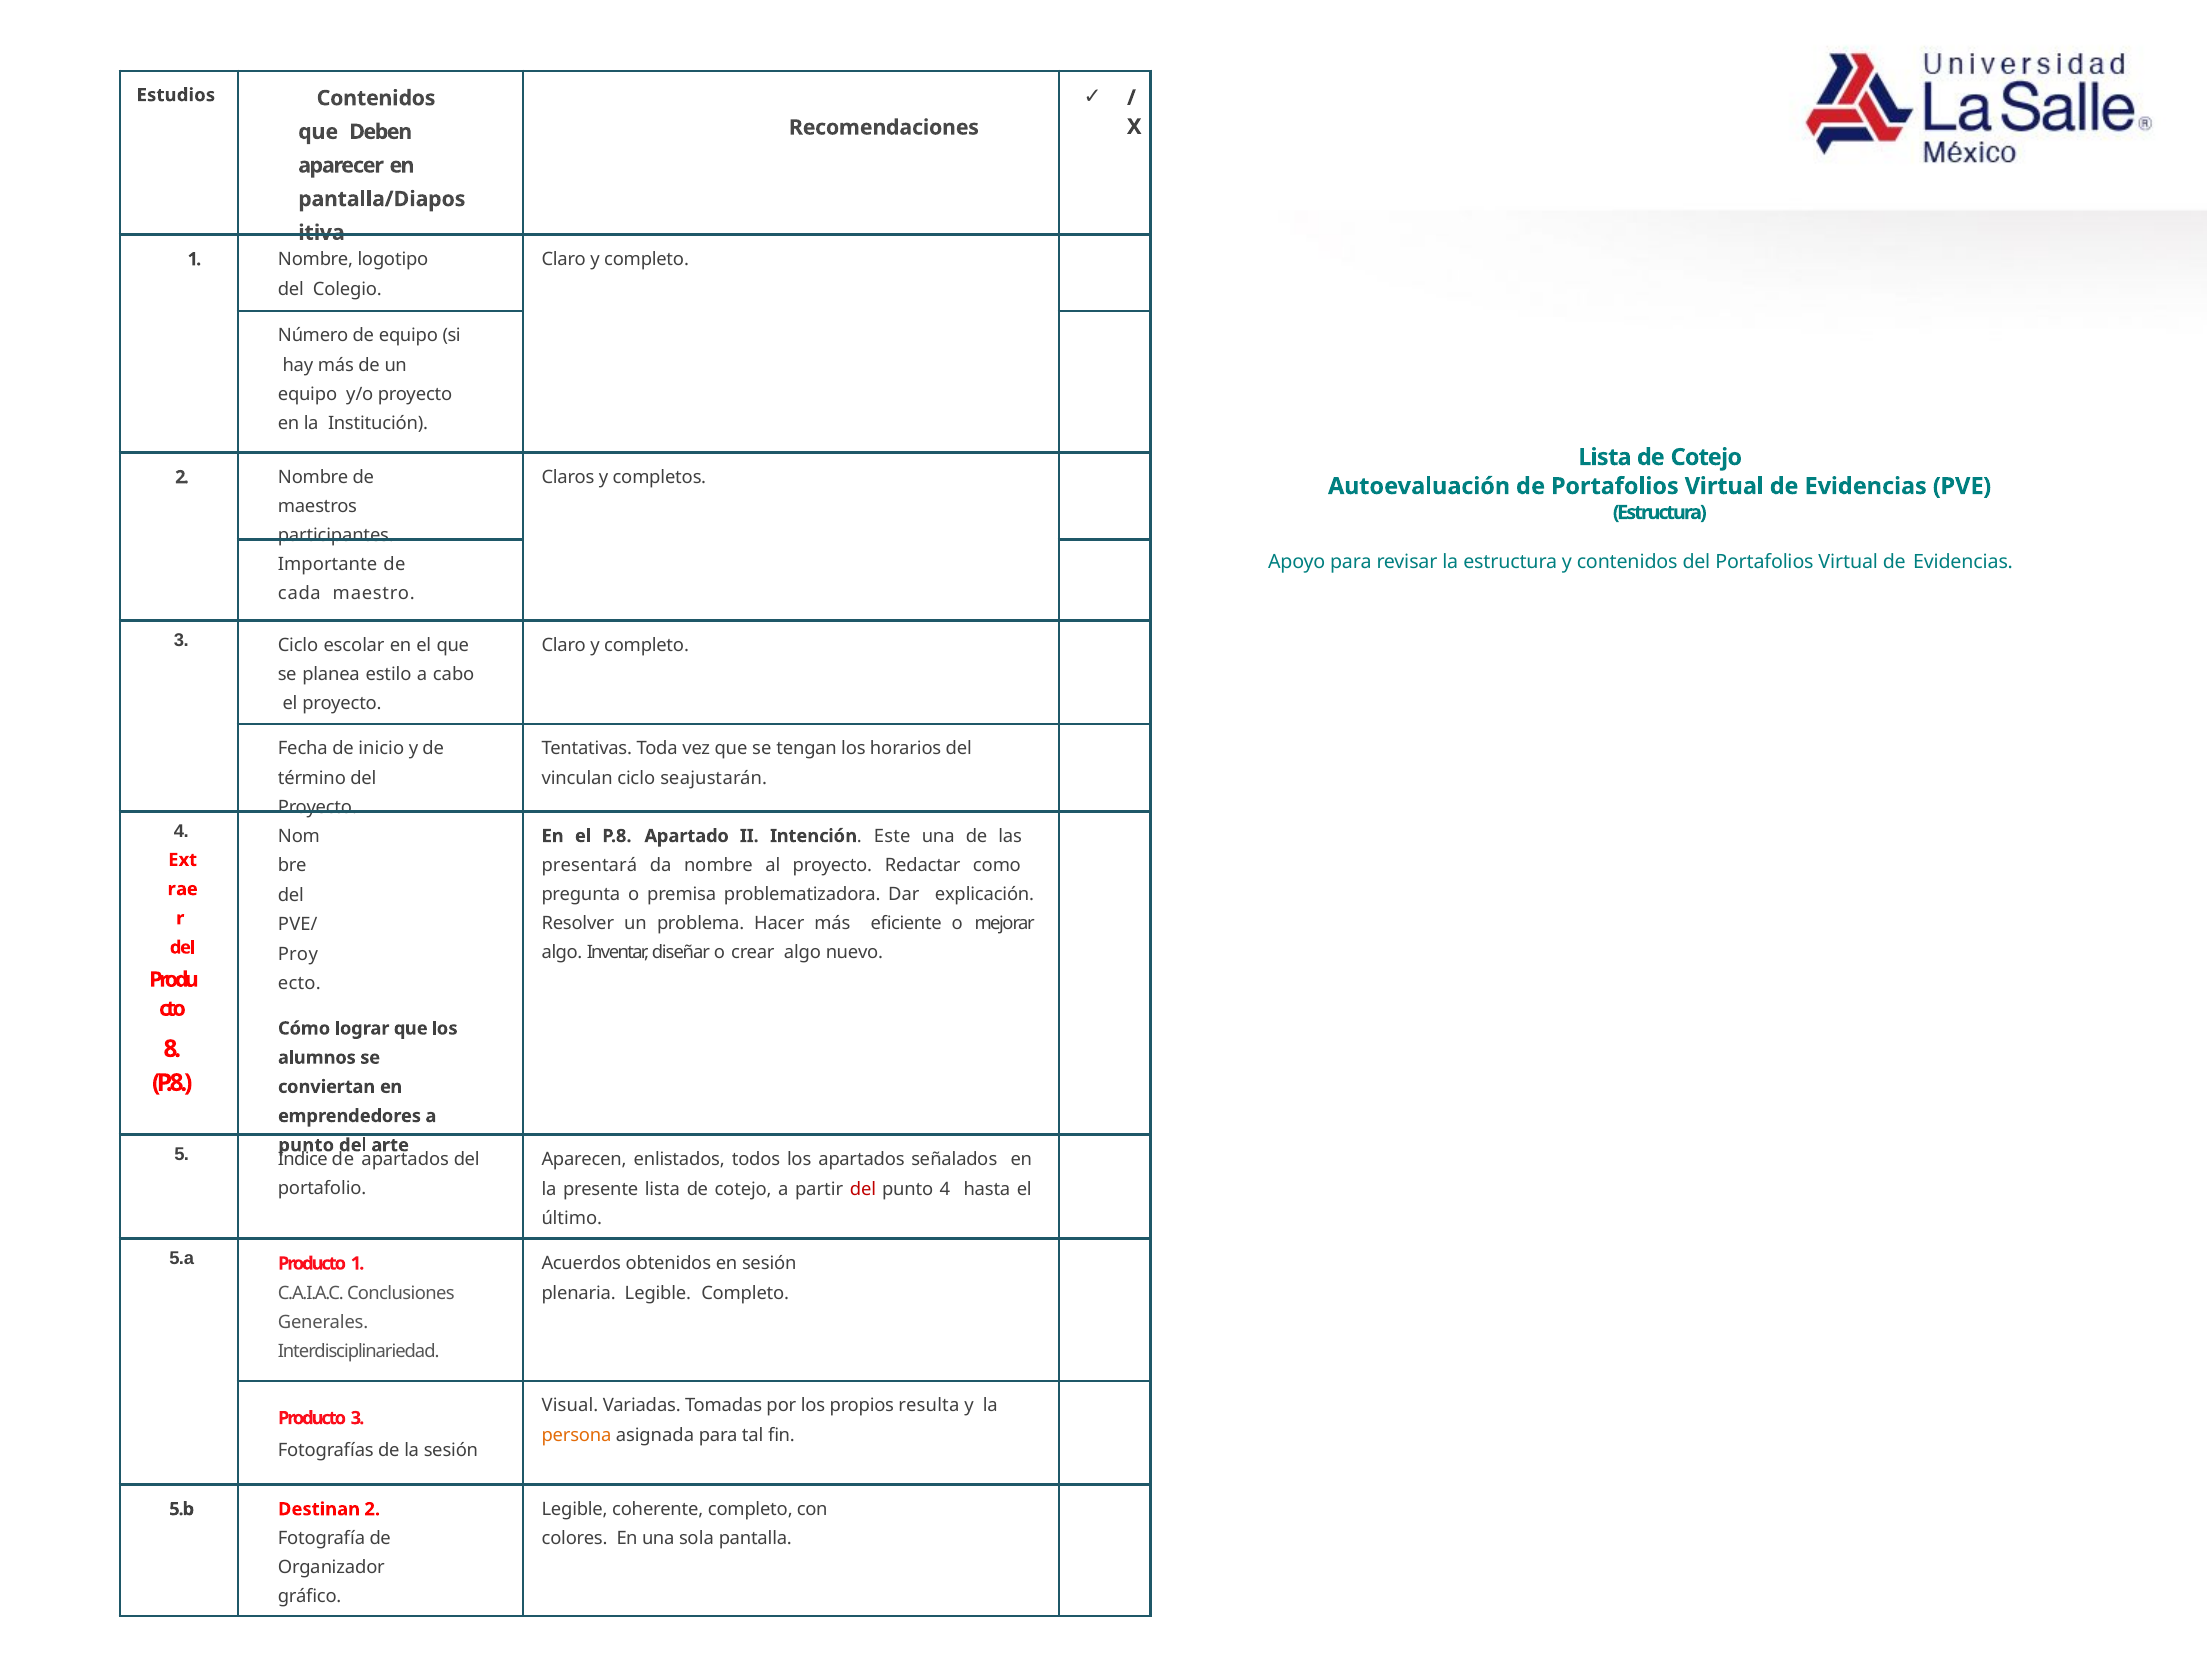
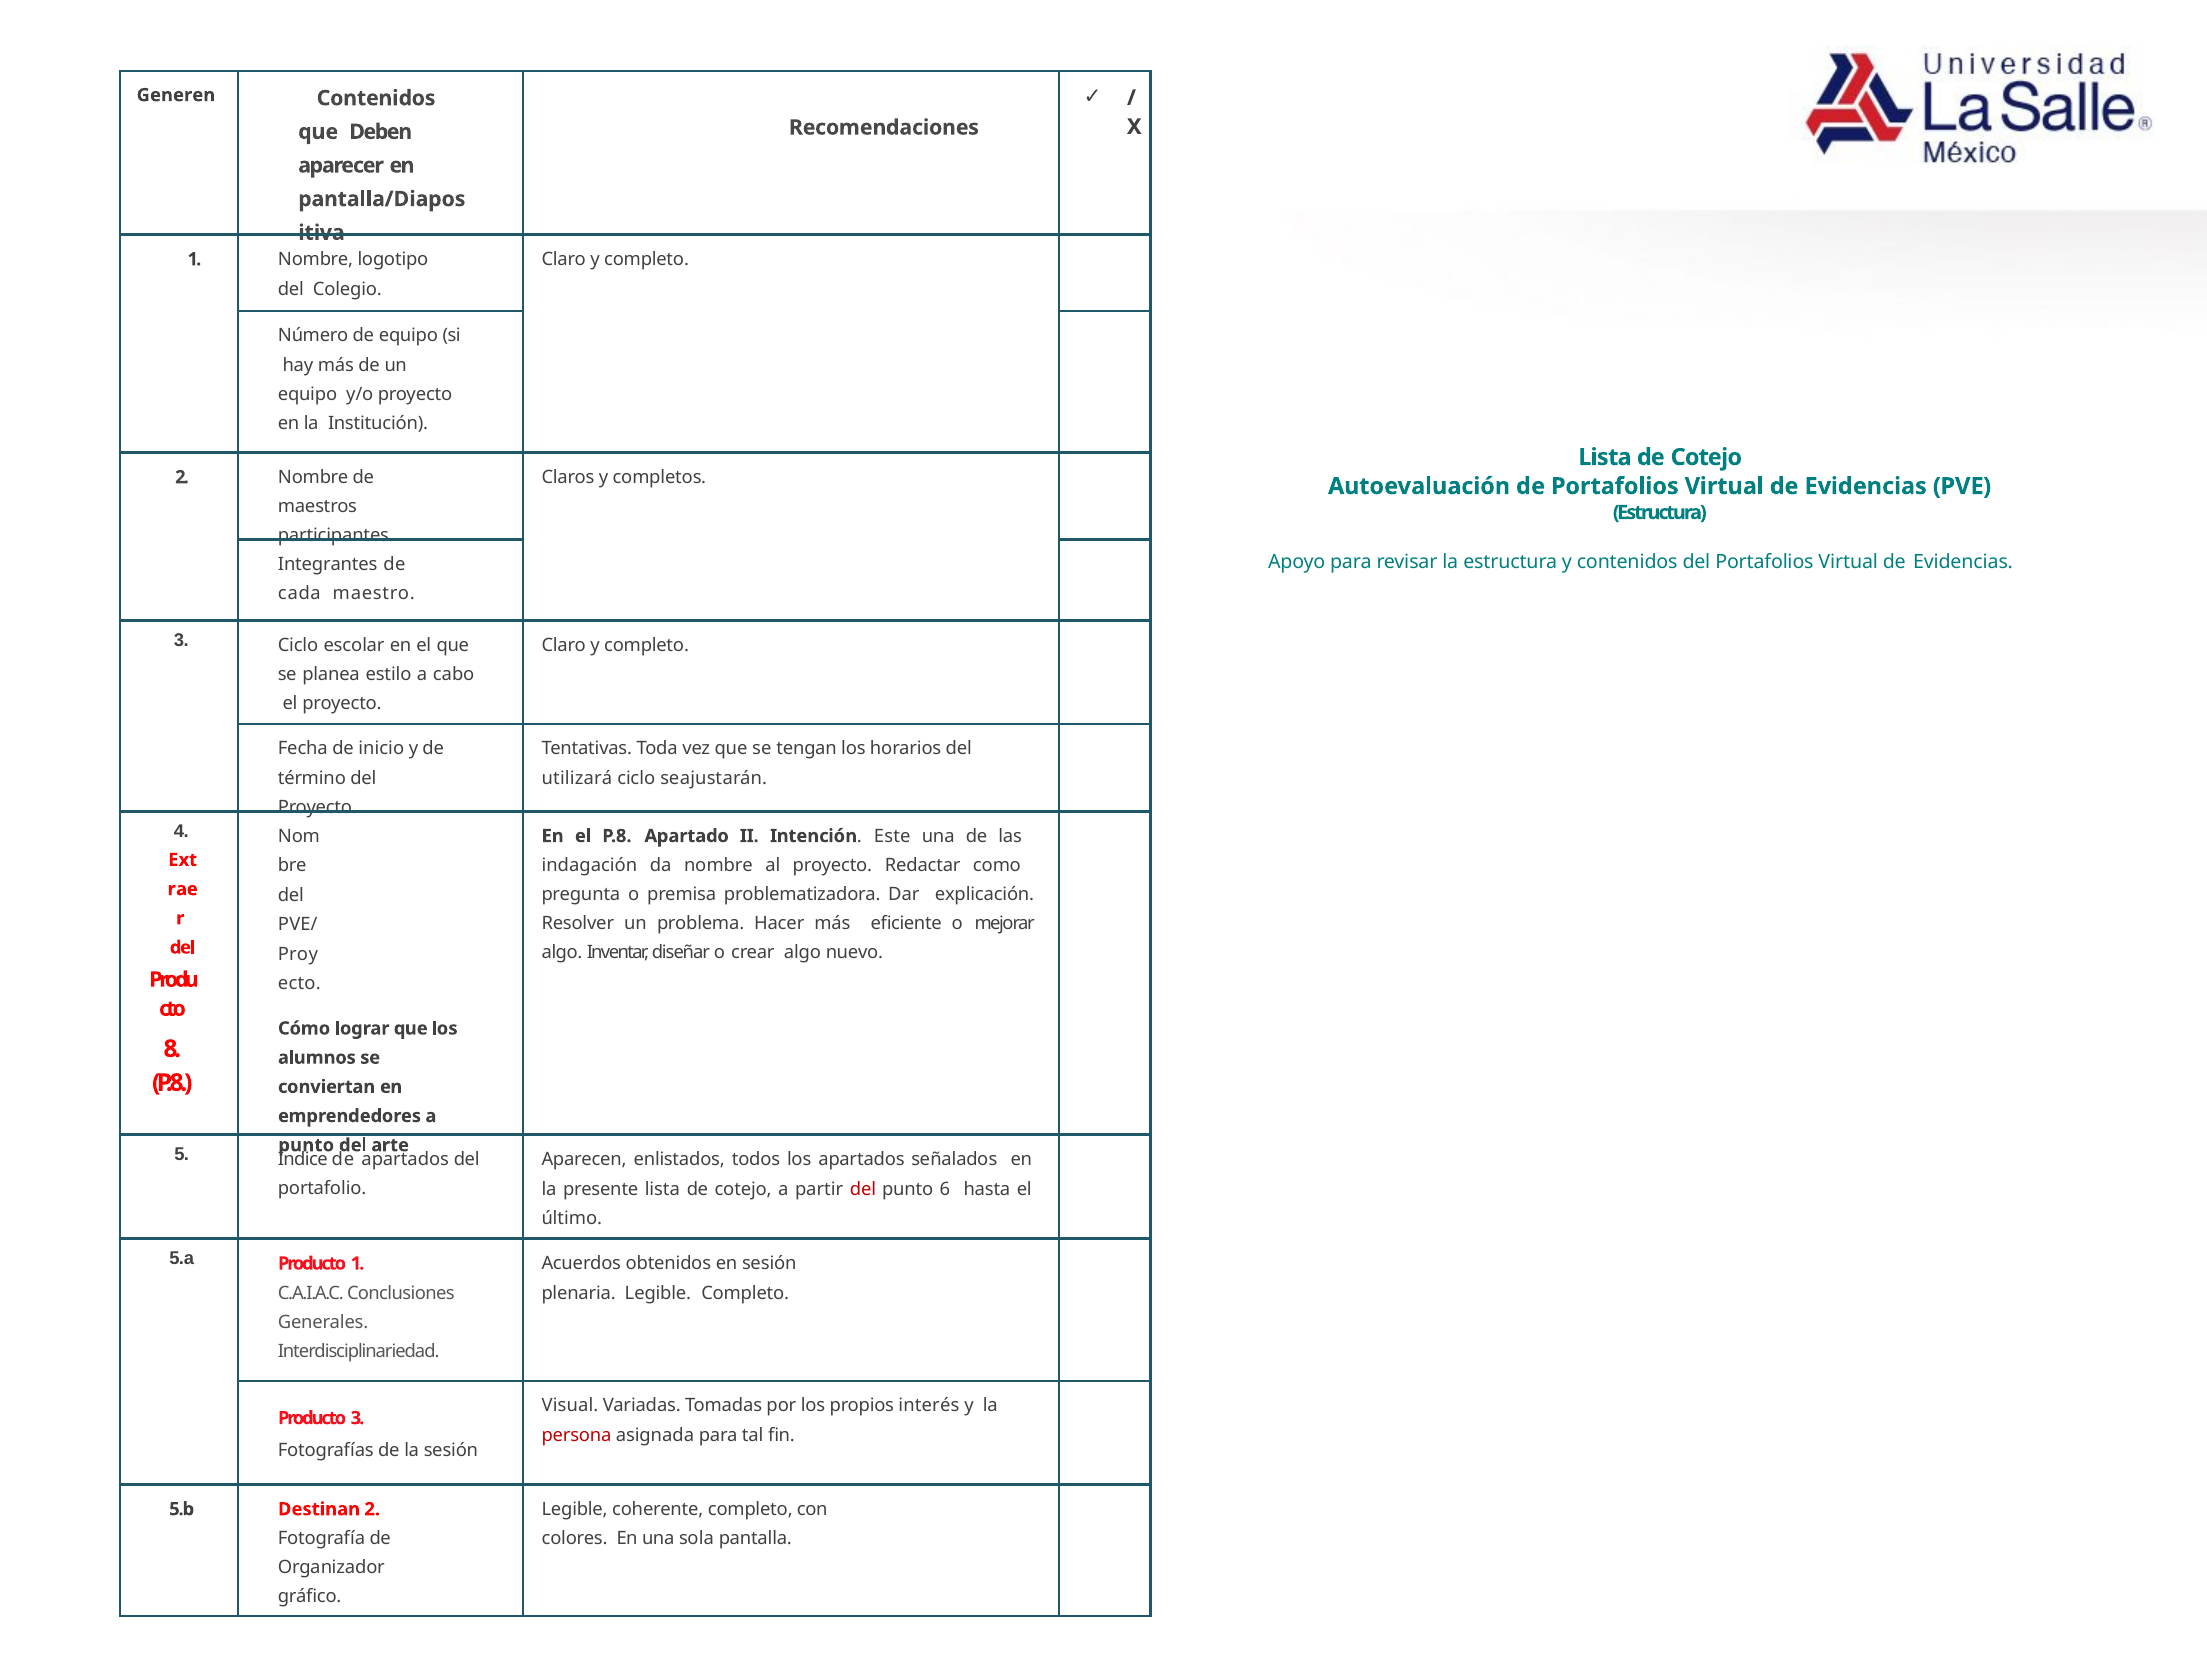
Estudios: Estudios -> Generen (176, 95)
Importante: Importante -> Integrantes (328, 564)
vinculan: vinculan -> utilizará (577, 778)
presentará: presentará -> indagación (589, 865)
punto 4: 4 -> 6 (945, 1189)
resulta: resulta -> interés (929, 1406)
persona colour: orange -> red (577, 1435)
